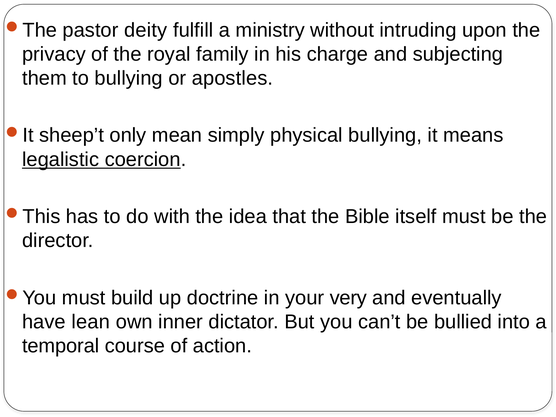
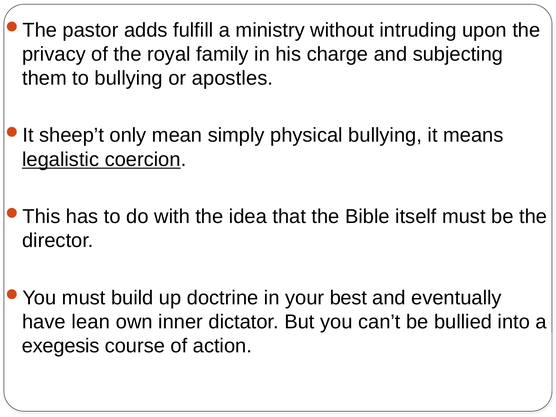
deity: deity -> adds (146, 30)
very: very -> best (348, 298)
temporal: temporal -> exegesis (61, 346)
